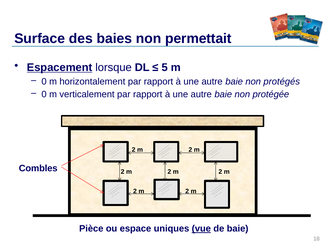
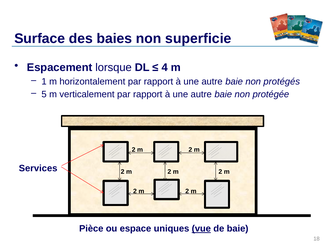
permettait: permettait -> superficie (198, 38)
Espacement underline: present -> none (60, 67)
5: 5 -> 4 (165, 67)
0: 0 -> 1 (44, 81)
0: 0 -> 5 (44, 94)
Combles: Combles -> Services (38, 168)
